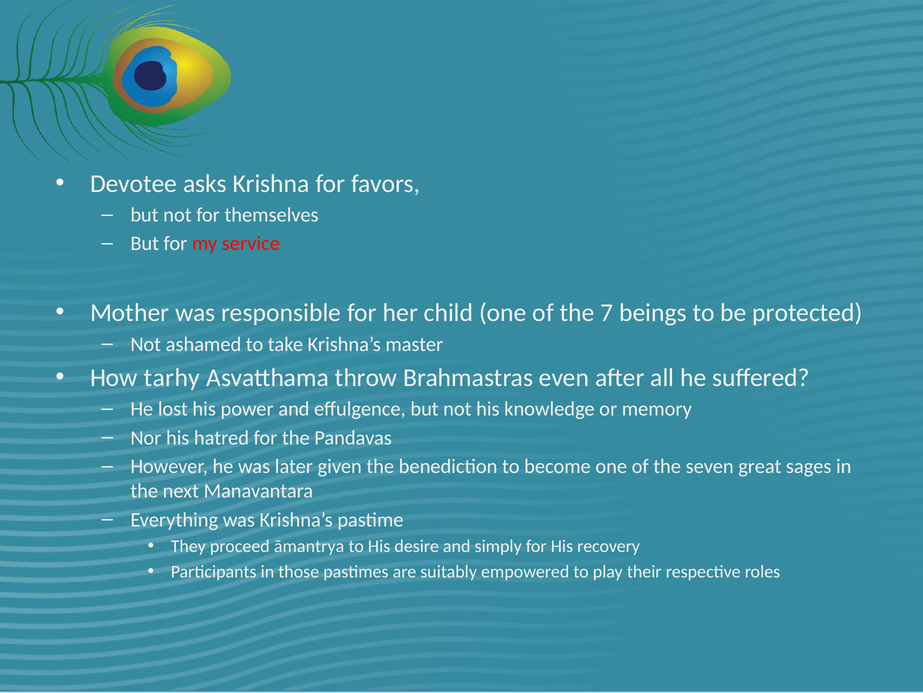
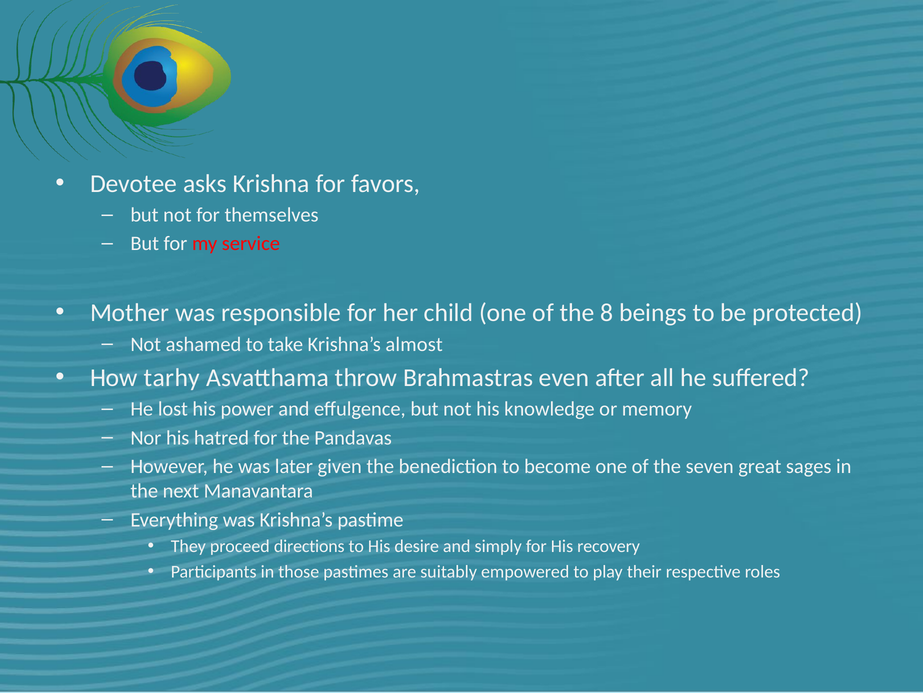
7: 7 -> 8 (607, 313)
master: master -> almost (414, 344)
āmantrya: āmantrya -> directions (309, 546)
